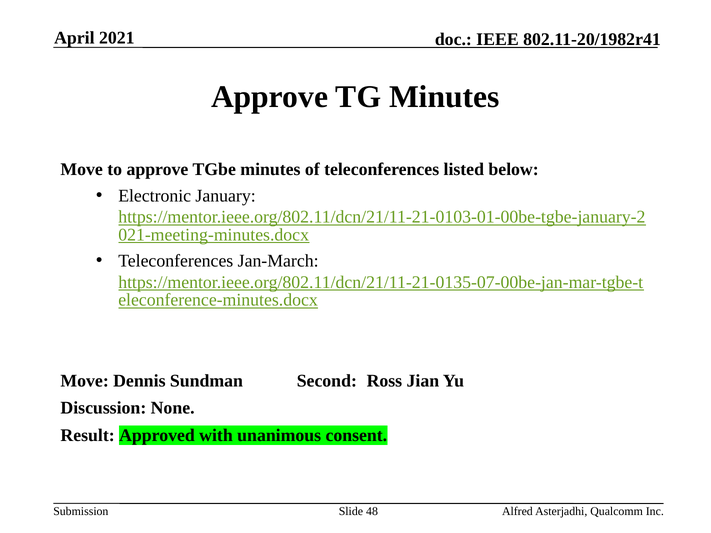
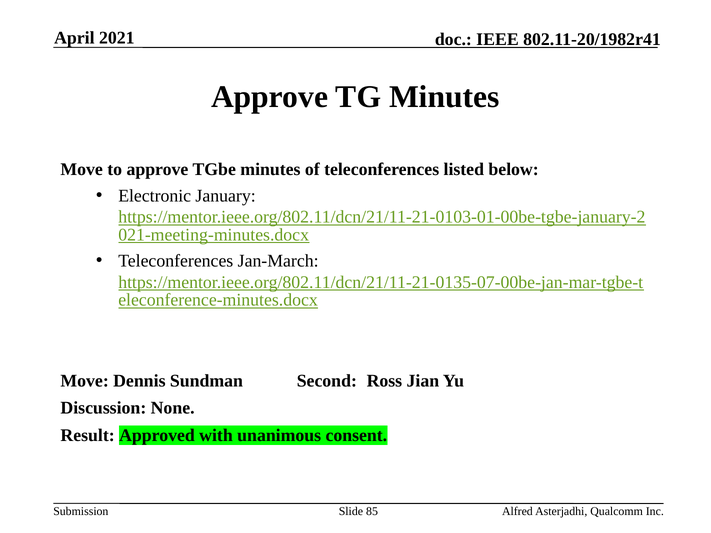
48: 48 -> 85 (372, 511)
